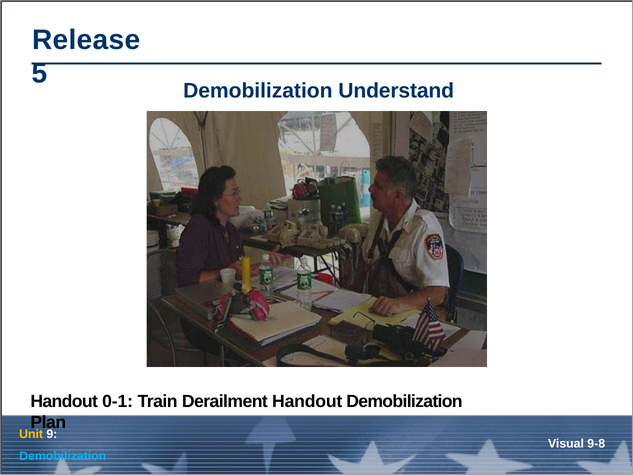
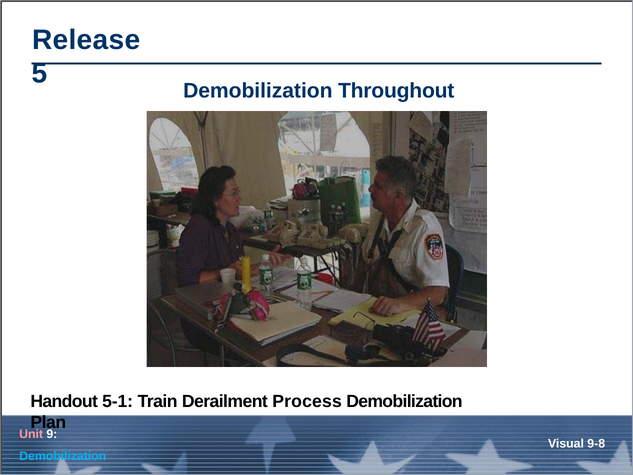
Understand: Understand -> Throughout (396, 91)
0-1: 0-1 -> 5-1 (118, 401)
Derailment Handout: Handout -> Process (307, 401)
Unit colour: yellow -> pink (31, 434)
